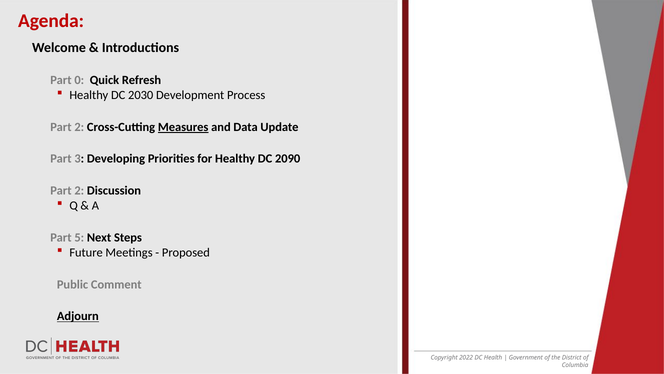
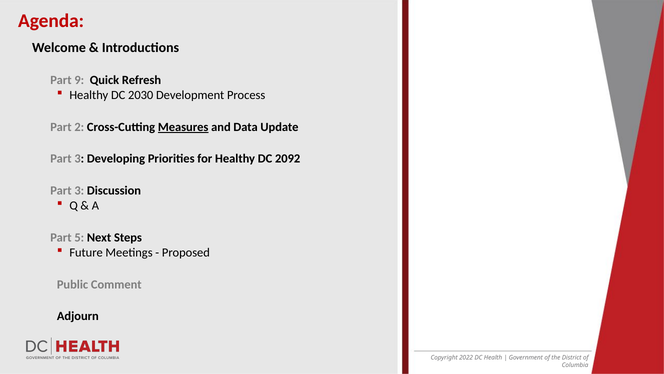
0: 0 -> 9 (79, 80)
2090: 2090 -> 2092 (288, 159)
2: 2 -> 3 (79, 190)
Adjourn underline: present -> none (78, 316)
